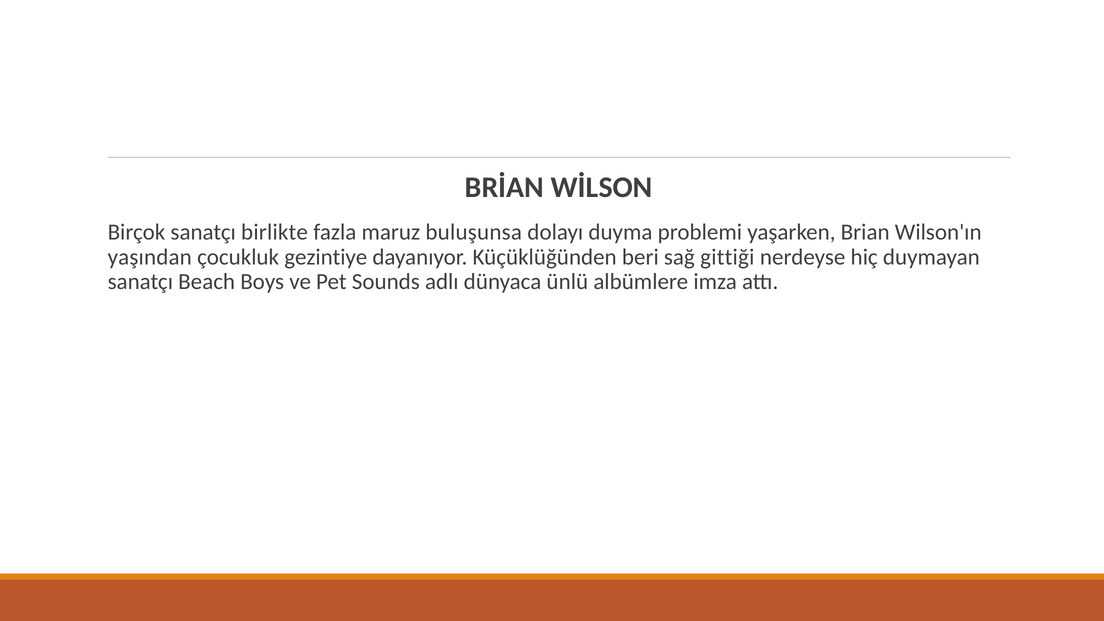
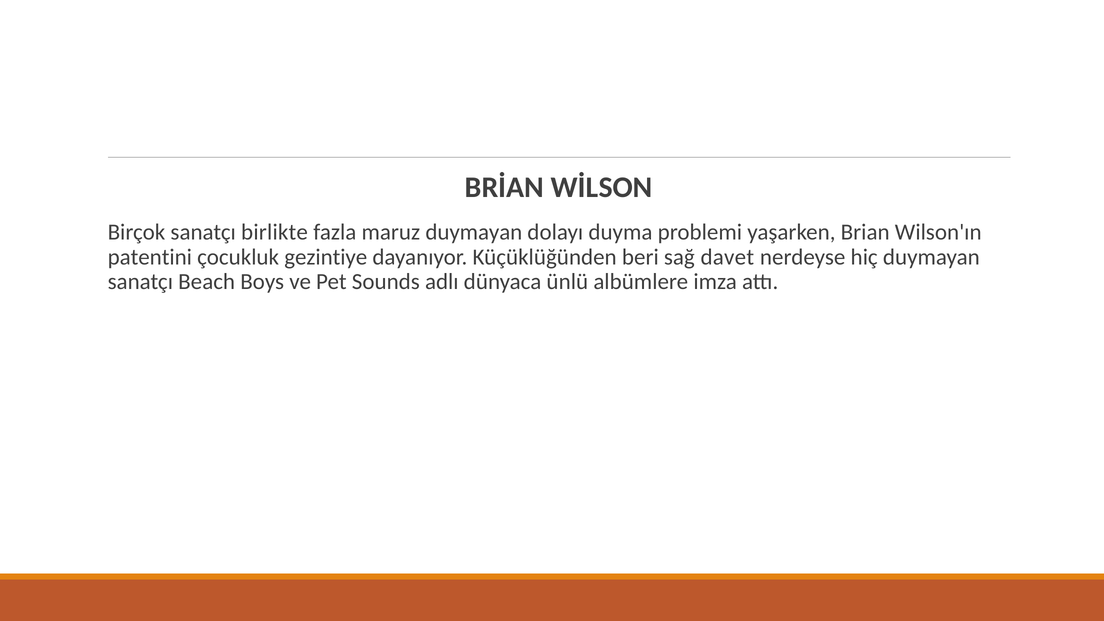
maruz buluşunsa: buluşunsa -> duymayan (474, 232)
yaşından: yaşından -> patentini (150, 257)
gittiği: gittiği -> davet (727, 257)
